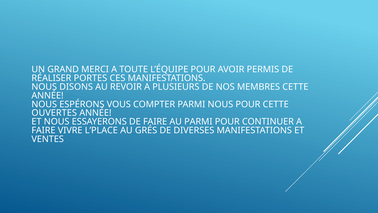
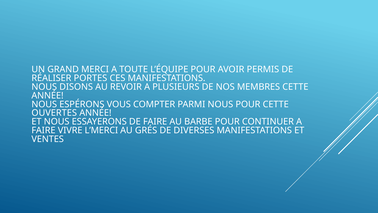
AU PARMI: PARMI -> BARBE (198, 121)
L’PLACE: L’PLACE -> L’MERCI (101, 130)
